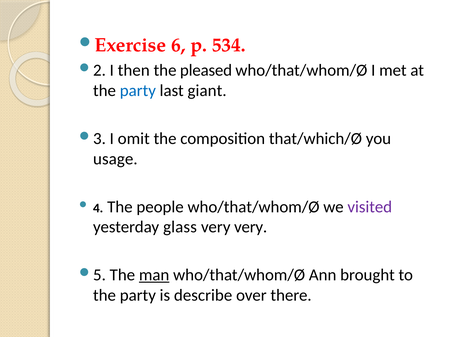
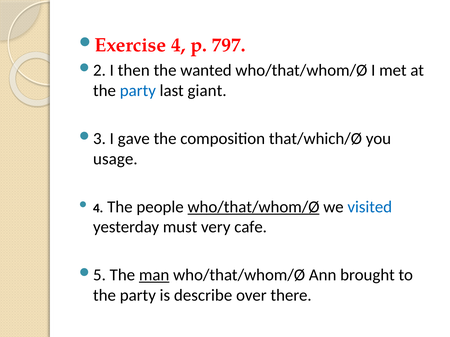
Exercise 6: 6 -> 4 (178, 45)
534: 534 -> 797 (229, 45)
pleased: pleased -> wanted (206, 71)
omit: omit -> gave (134, 139)
who/that/whom/Ø underline: none -> present (254, 207)
visited colour: purple -> blue (370, 207)
glass: glass -> must (180, 227)
very very: very -> cafe (251, 227)
